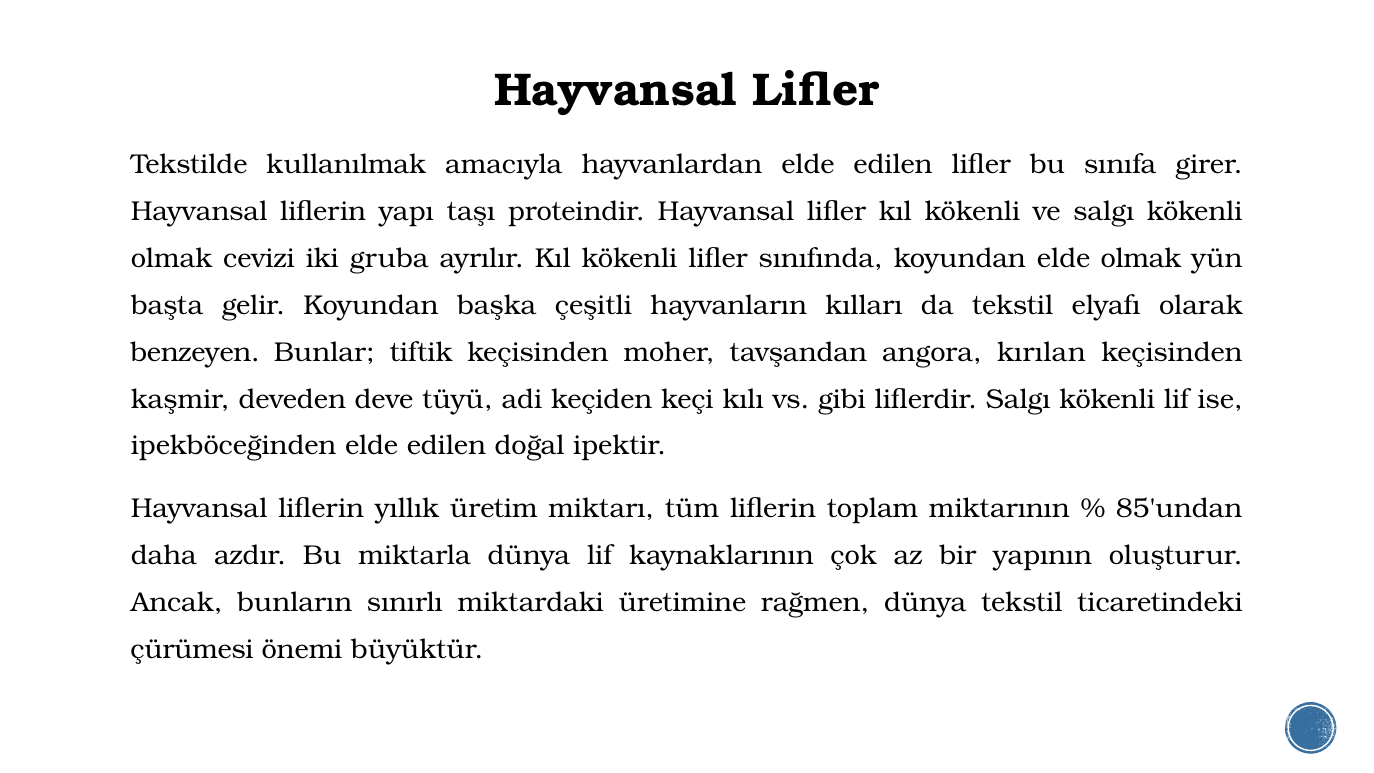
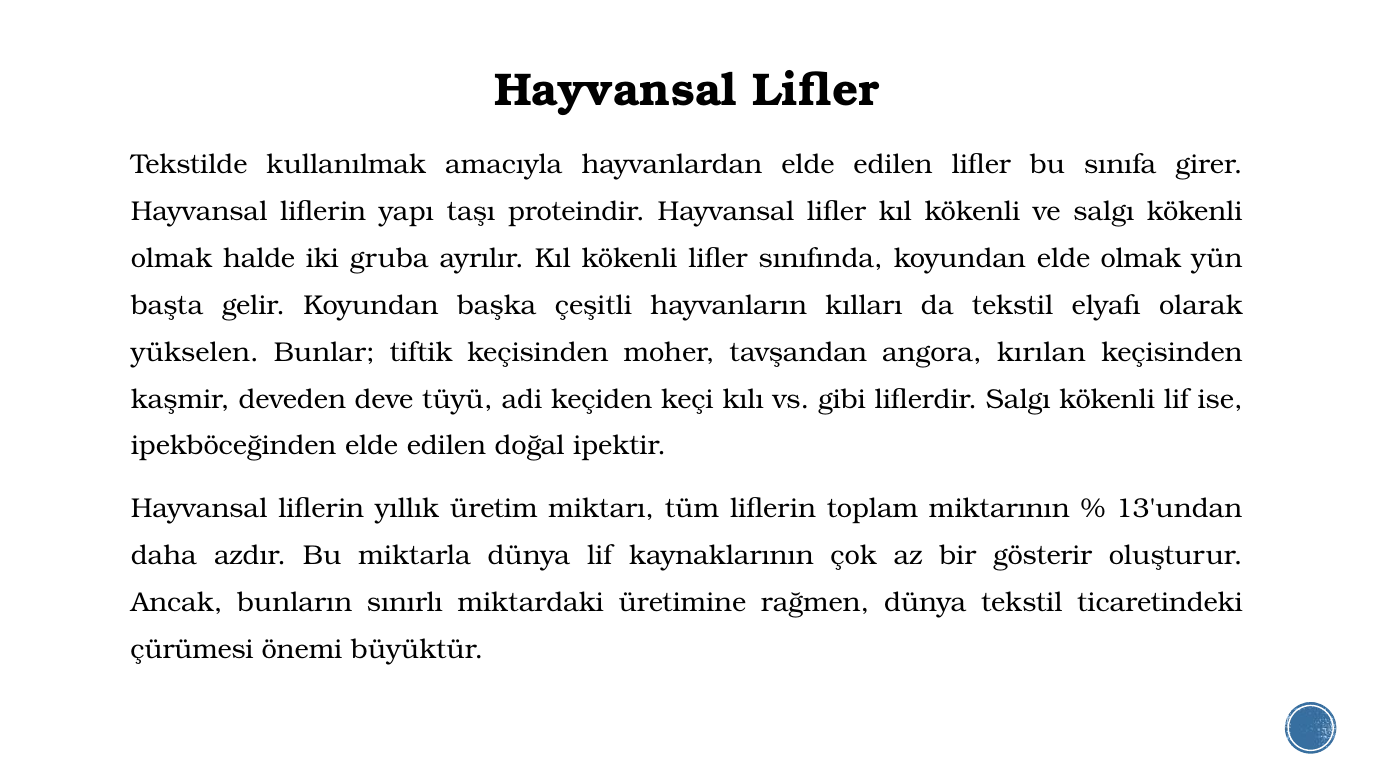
cevizi: cevizi -> halde (259, 258)
benzeyen: benzeyen -> yükselen (195, 352)
85'undan: 85'undan -> 13'undan (1179, 508)
yapının: yapının -> gösterir (1043, 555)
